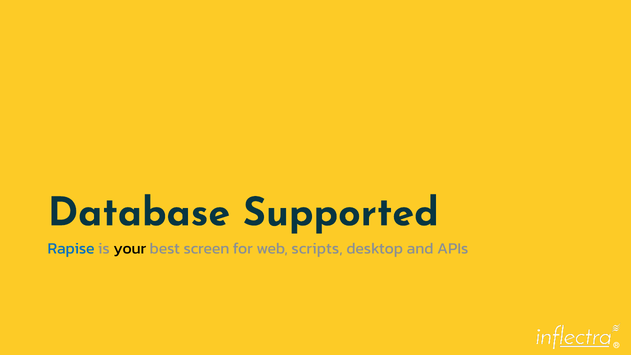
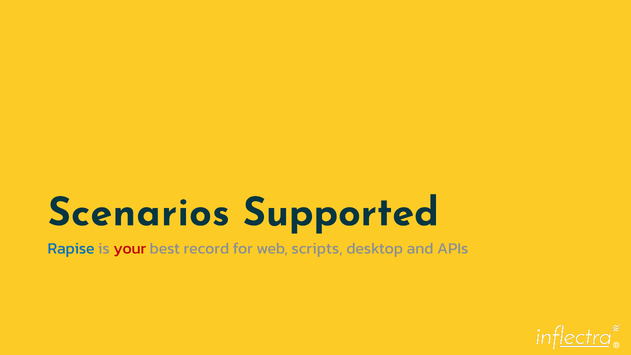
Database: Database -> Scenarios (139, 212)
your colour: black -> red (130, 248)
screen: screen -> record (206, 248)
